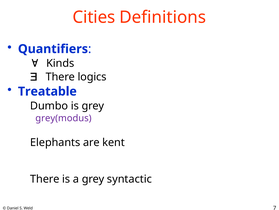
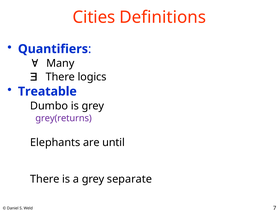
Kinds: Kinds -> Many (60, 63)
grey(modus: grey(modus -> grey(returns (64, 118)
kent: kent -> until (114, 142)
syntactic: syntactic -> separate (129, 179)
